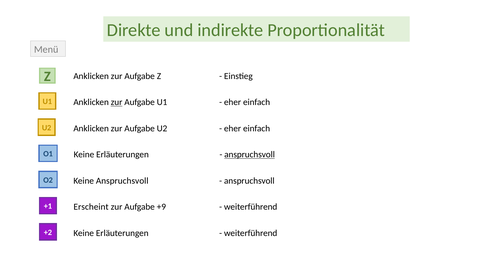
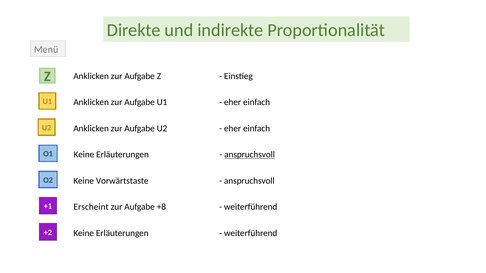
zur underline: present -> none (117, 102)
Keine Anspruchsvoll: Anspruchsvoll -> Vorwärtstaste (122, 181)
+9: +9 -> +8 (161, 207)
